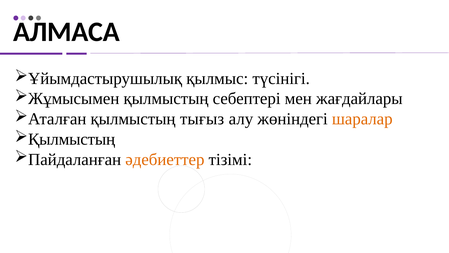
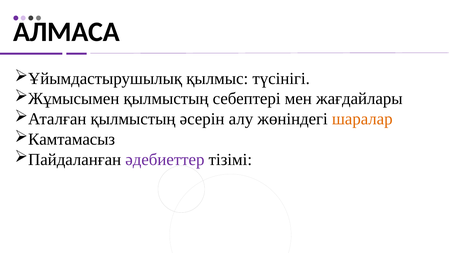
тығыз: тығыз -> әсерін (202, 119)
Қылмыстың: Қылмыстың -> Камтамасыз (72, 139)
әдебиеттер colour: orange -> purple (165, 159)
